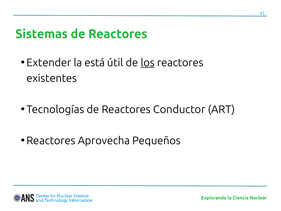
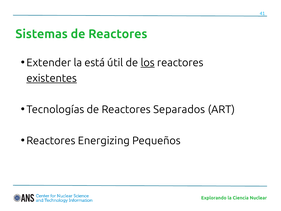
existentes underline: none -> present (52, 78)
Conductor: Conductor -> Separados (179, 109)
Aprovecha: Aprovecha -> Energizing (104, 141)
